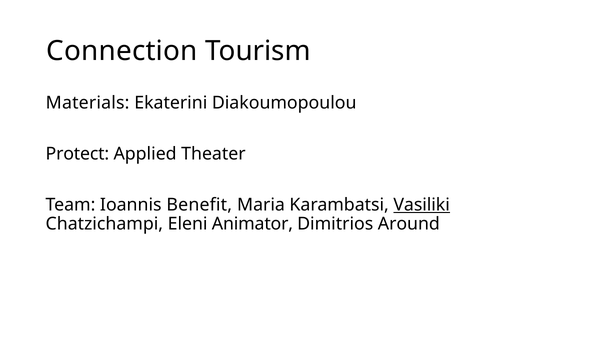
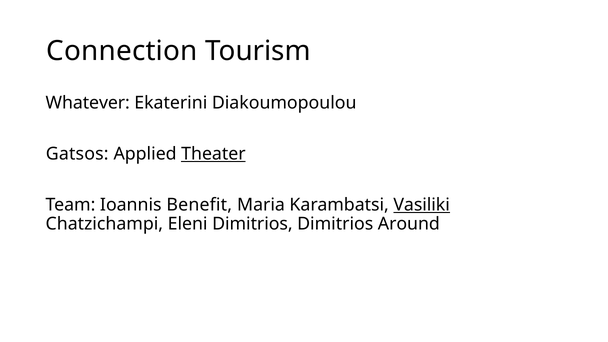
Materials: Materials -> Whatever (88, 103)
Protect: Protect -> Gatsos (77, 154)
Theater underline: none -> present (213, 154)
Eleni Animator: Animator -> Dimitrios (252, 224)
